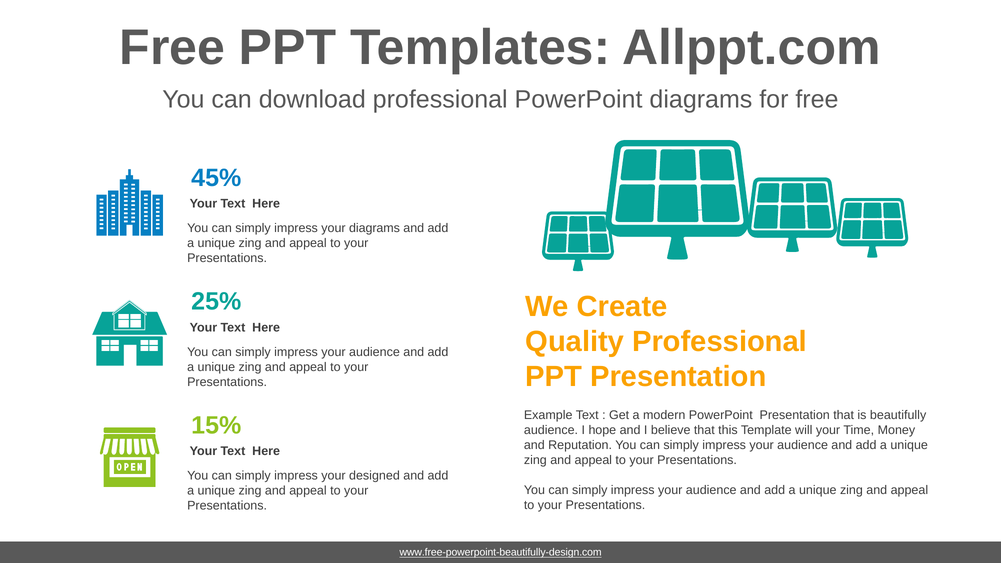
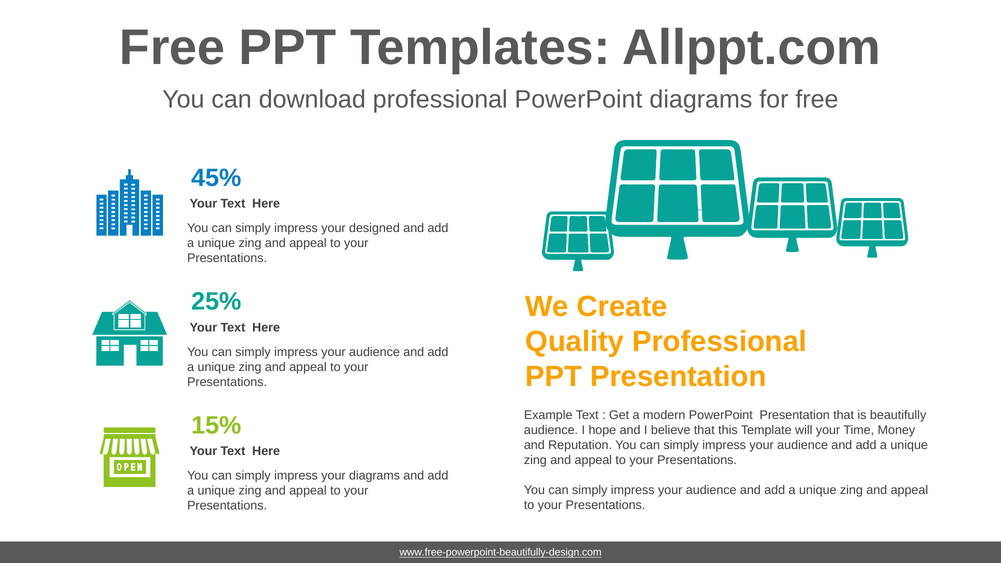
your diagrams: diagrams -> designed (374, 228)
your designed: designed -> diagrams (375, 476)
